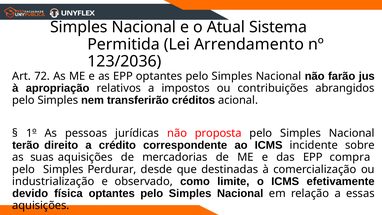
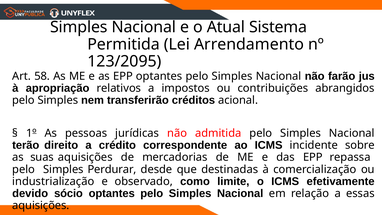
123/2036: 123/2036 -> 123/2095 (124, 61)
72: 72 -> 58 (42, 76)
proposta: proposta -> admitida (218, 133)
compra: compra -> repassa (350, 157)
física: física -> sócio (68, 193)
